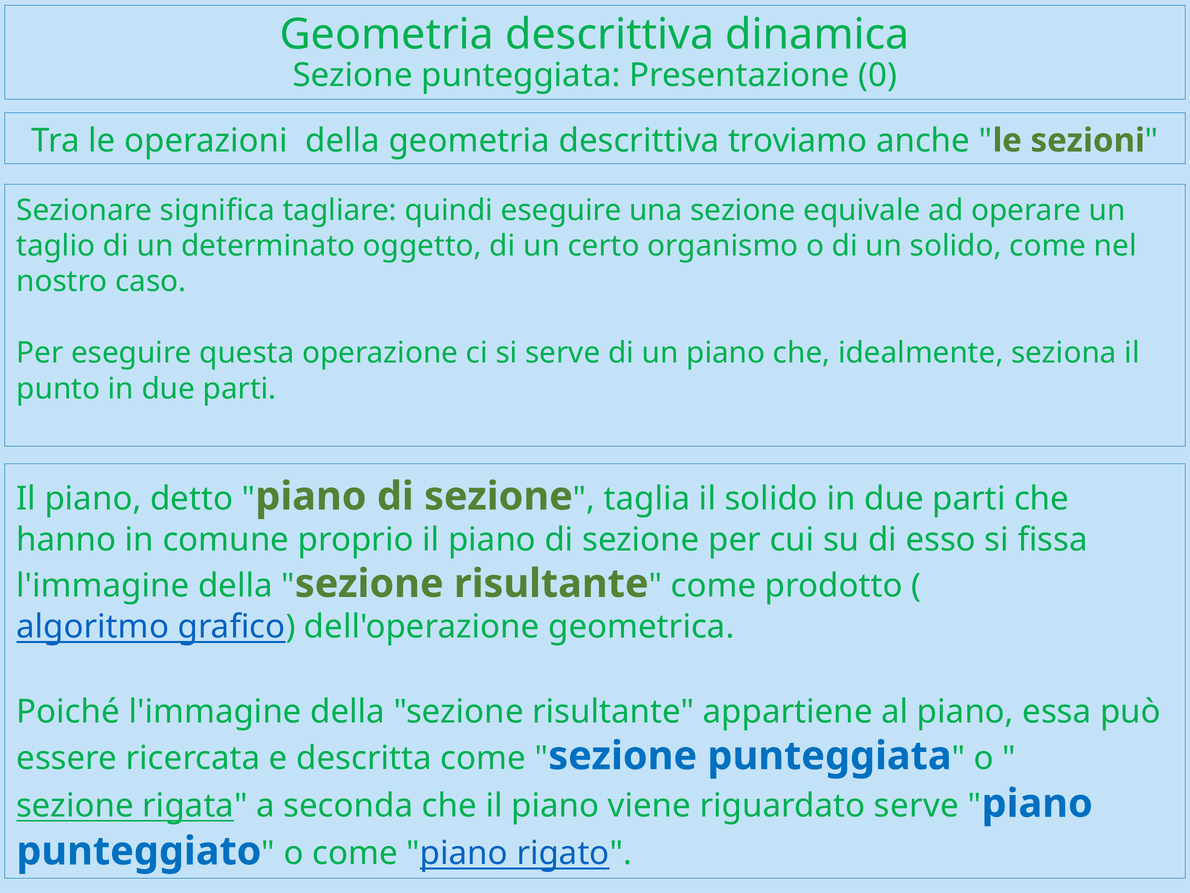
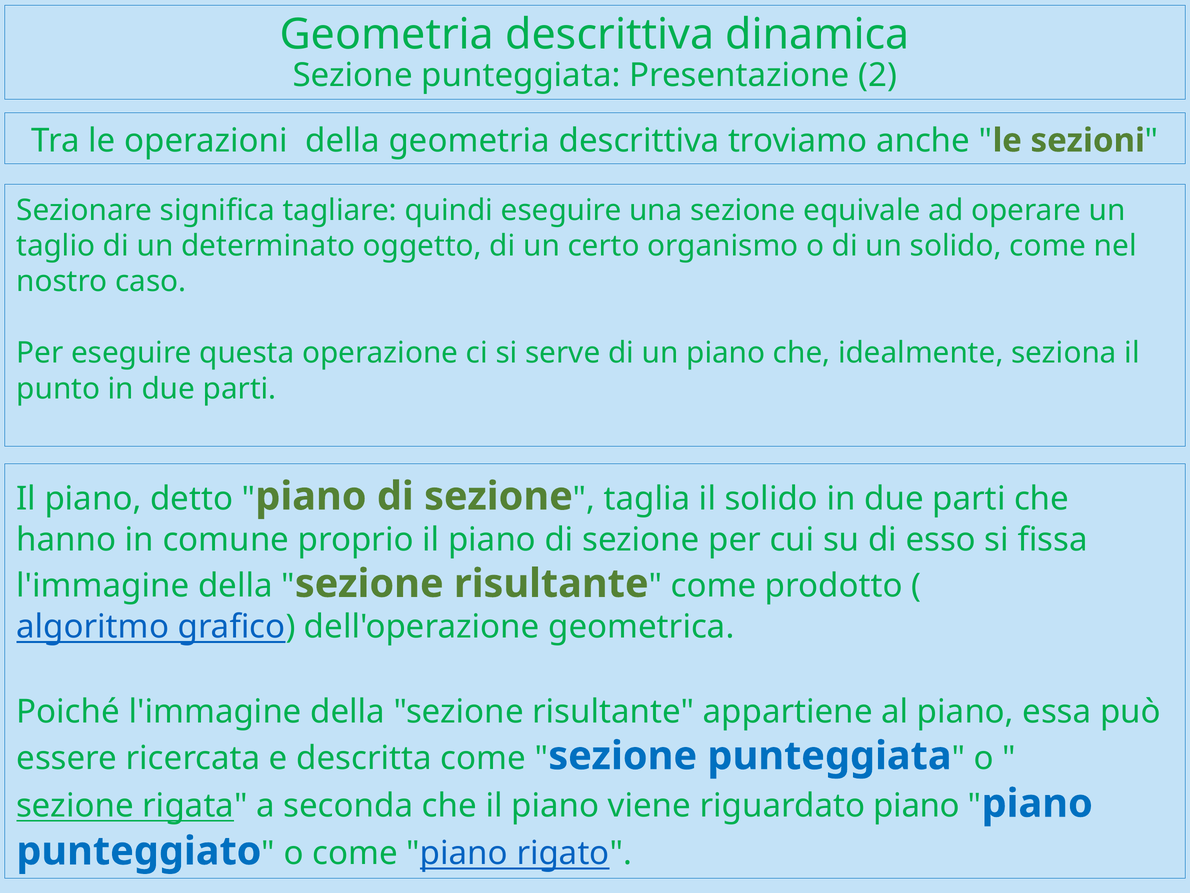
0: 0 -> 2 (878, 76)
riguardato serve: serve -> piano (917, 805)
